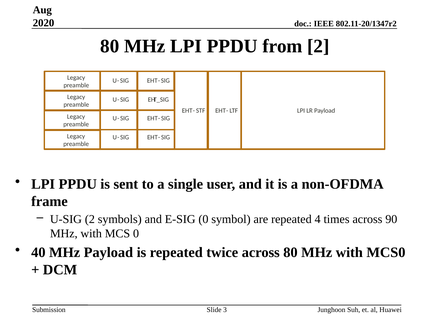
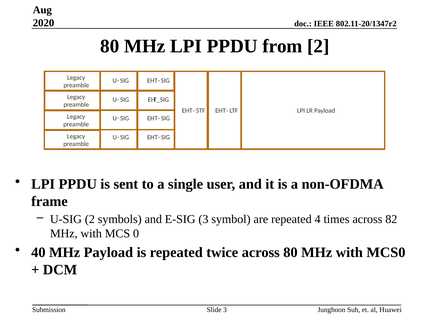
E-SIG 0: 0 -> 3 (203, 219)
90: 90 -> 82 (391, 219)
